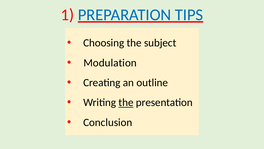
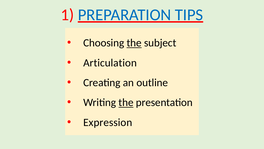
the underline: none -> present (134, 43)
Modulation: Modulation -> Articulation (110, 63)
Conclusion: Conclusion -> Expression (108, 122)
